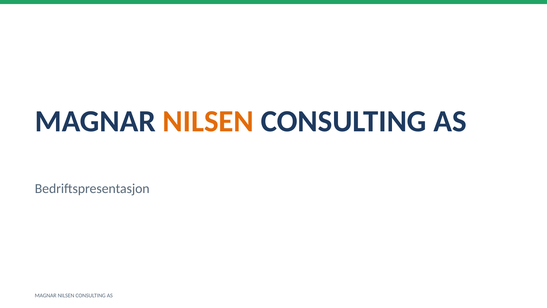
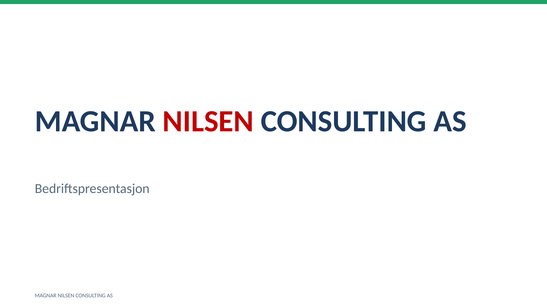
NILSEN colour: orange -> red (208, 121)
